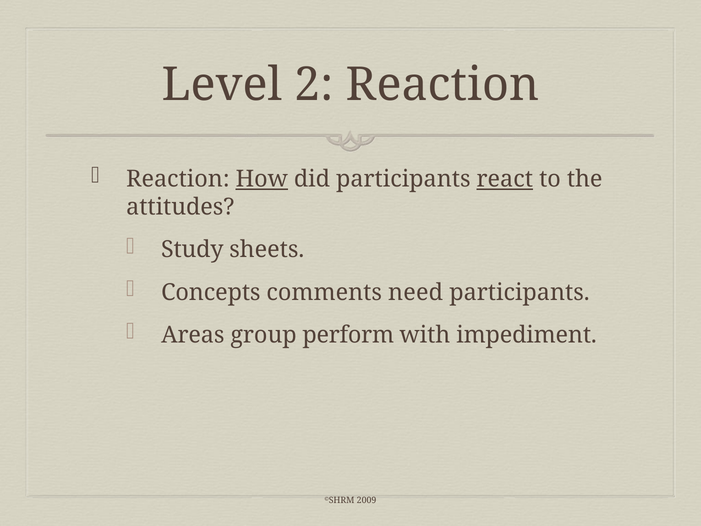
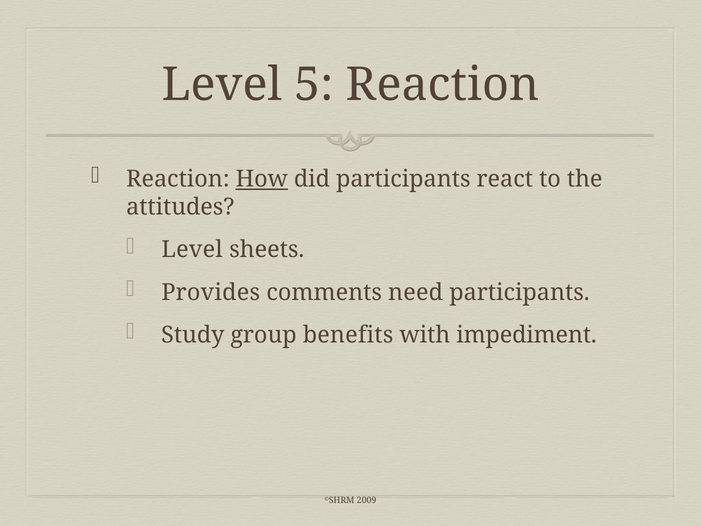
2: 2 -> 5 (314, 85)
react underline: present -> none (505, 179)
Study: Study -> Level (192, 250)
Concepts: Concepts -> Provides (211, 292)
Areas: Areas -> Study (193, 335)
perform: perform -> benefits (348, 335)
